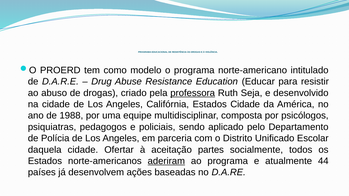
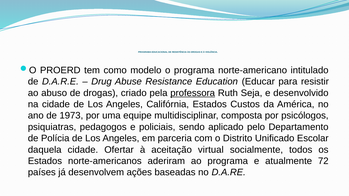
Estados Cidade: Cidade -> Custos (245, 104)
1988: 1988 -> 1973 (71, 116)
partes: partes -> virtual (211, 150)
aderiram underline: present -> none (166, 161)
44: 44 -> 72 (323, 161)
